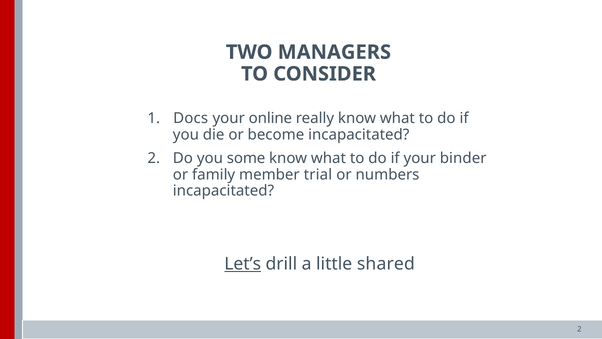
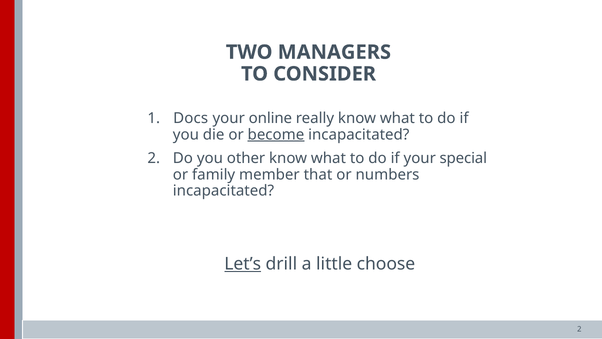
become underline: none -> present (276, 135)
some: some -> other (246, 158)
binder: binder -> special (463, 158)
trial: trial -> that (318, 175)
shared: shared -> choose (386, 264)
